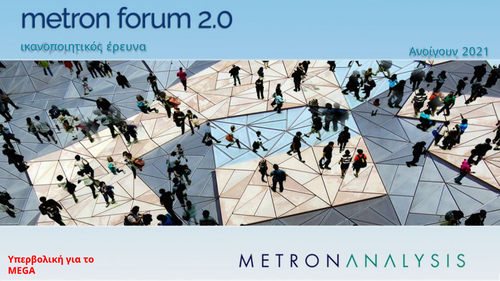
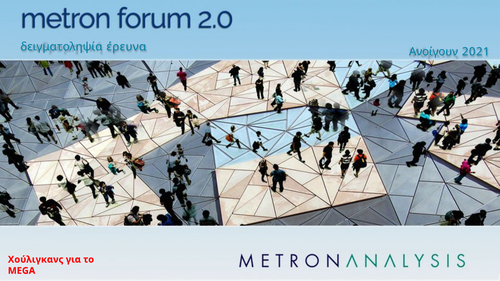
ικανοποιητικός: ικανοποιητικός -> δειγματοληψία (61, 47)
Υπερβολική: Υπερβολική -> Χούλιγκανς (36, 260)
